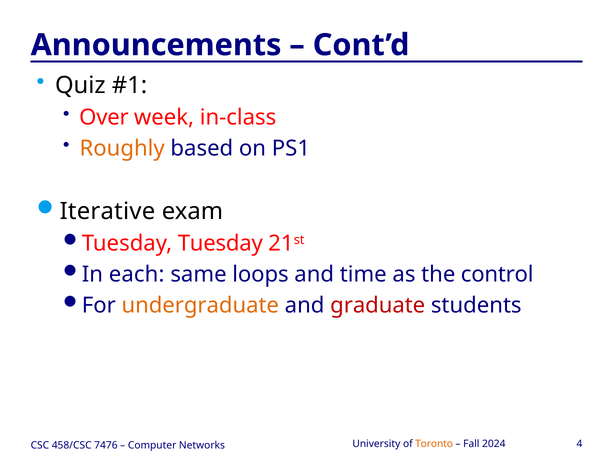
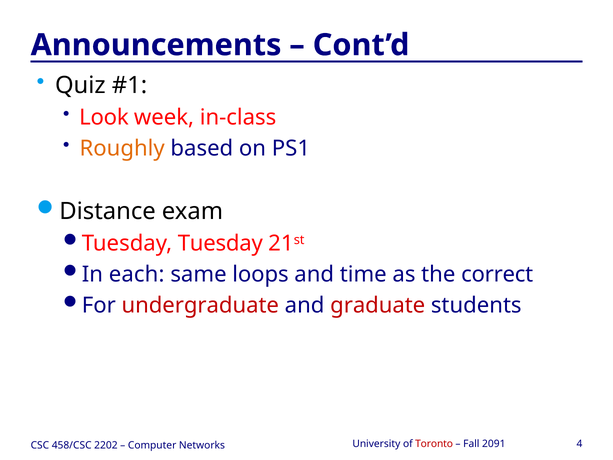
Over: Over -> Look (104, 117)
Iterative: Iterative -> Distance (108, 211)
control: control -> correct (497, 274)
undergraduate colour: orange -> red (200, 305)
Toronto colour: orange -> red (434, 444)
2024: 2024 -> 2091 (494, 444)
7476: 7476 -> 2202 (106, 445)
